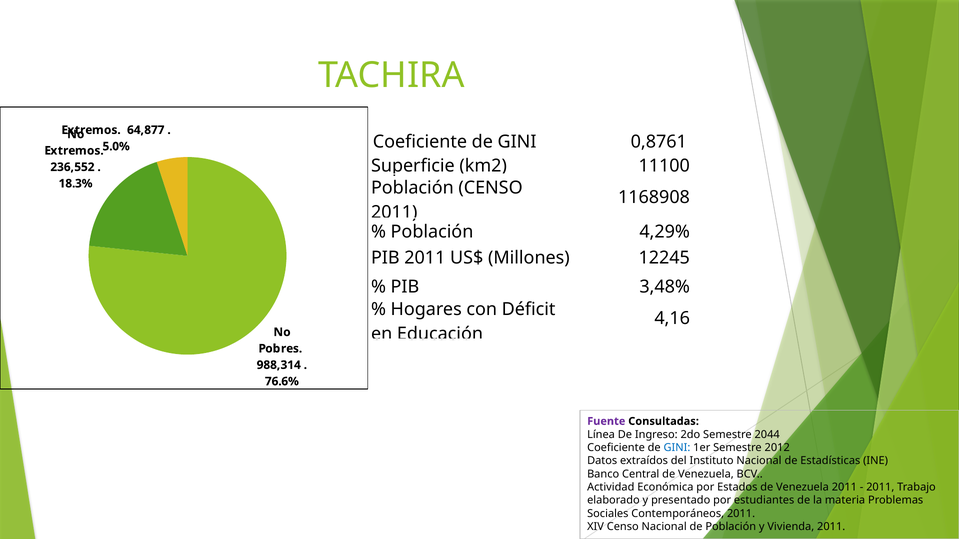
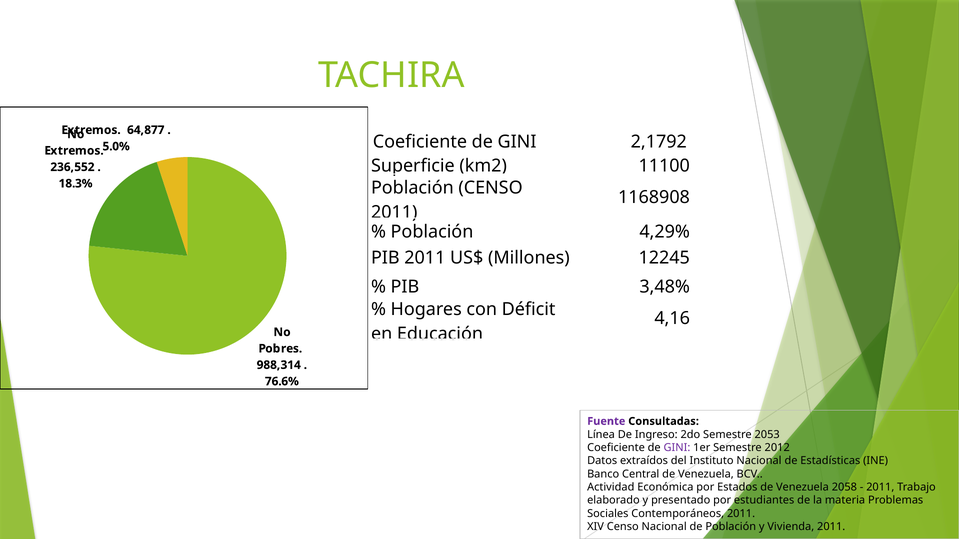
0,8761: 0,8761 -> 2,1792 (659, 142)
2044: 2044 -> 2053 (767, 435)
GINI colour: blue -> purple (677, 448)
Venezuela 2011: 2011 -> 2058 (844, 488)
